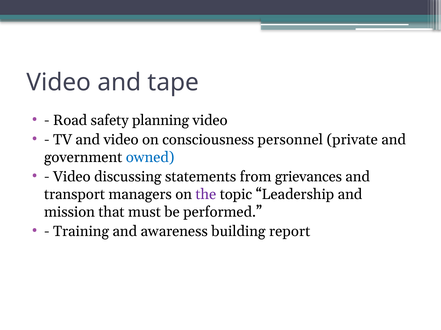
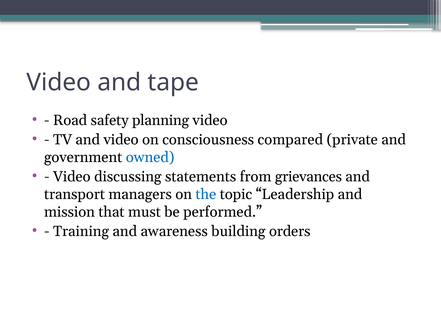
personnel: personnel -> compared (290, 140)
the colour: purple -> blue (206, 195)
report: report -> orders (290, 232)
